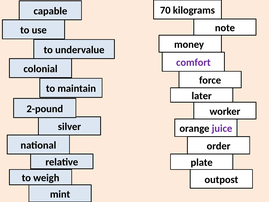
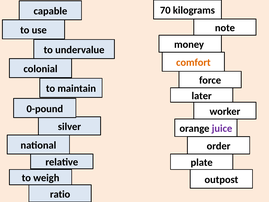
comfort colour: purple -> orange (193, 62)
2-pound: 2-pound -> 0-pound (45, 109)
mint: mint -> ratio (60, 194)
